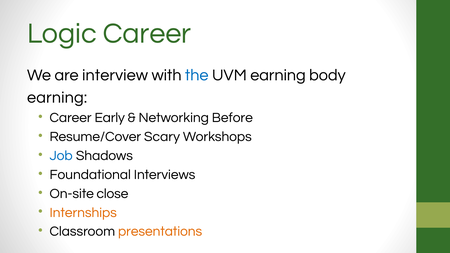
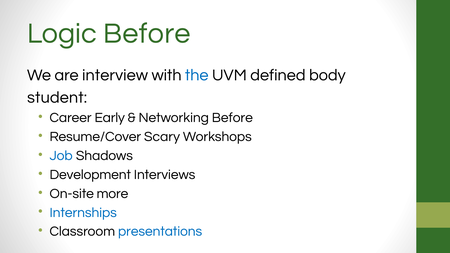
Logic Career: Career -> Before (147, 33)
UVM earning: earning -> defined (278, 75)
earning: earning -> student (57, 98)
Foundational: Foundational -> Development (90, 175)
close: close -> more (112, 194)
Internships colour: orange -> blue (83, 213)
presentations colour: orange -> blue (160, 232)
